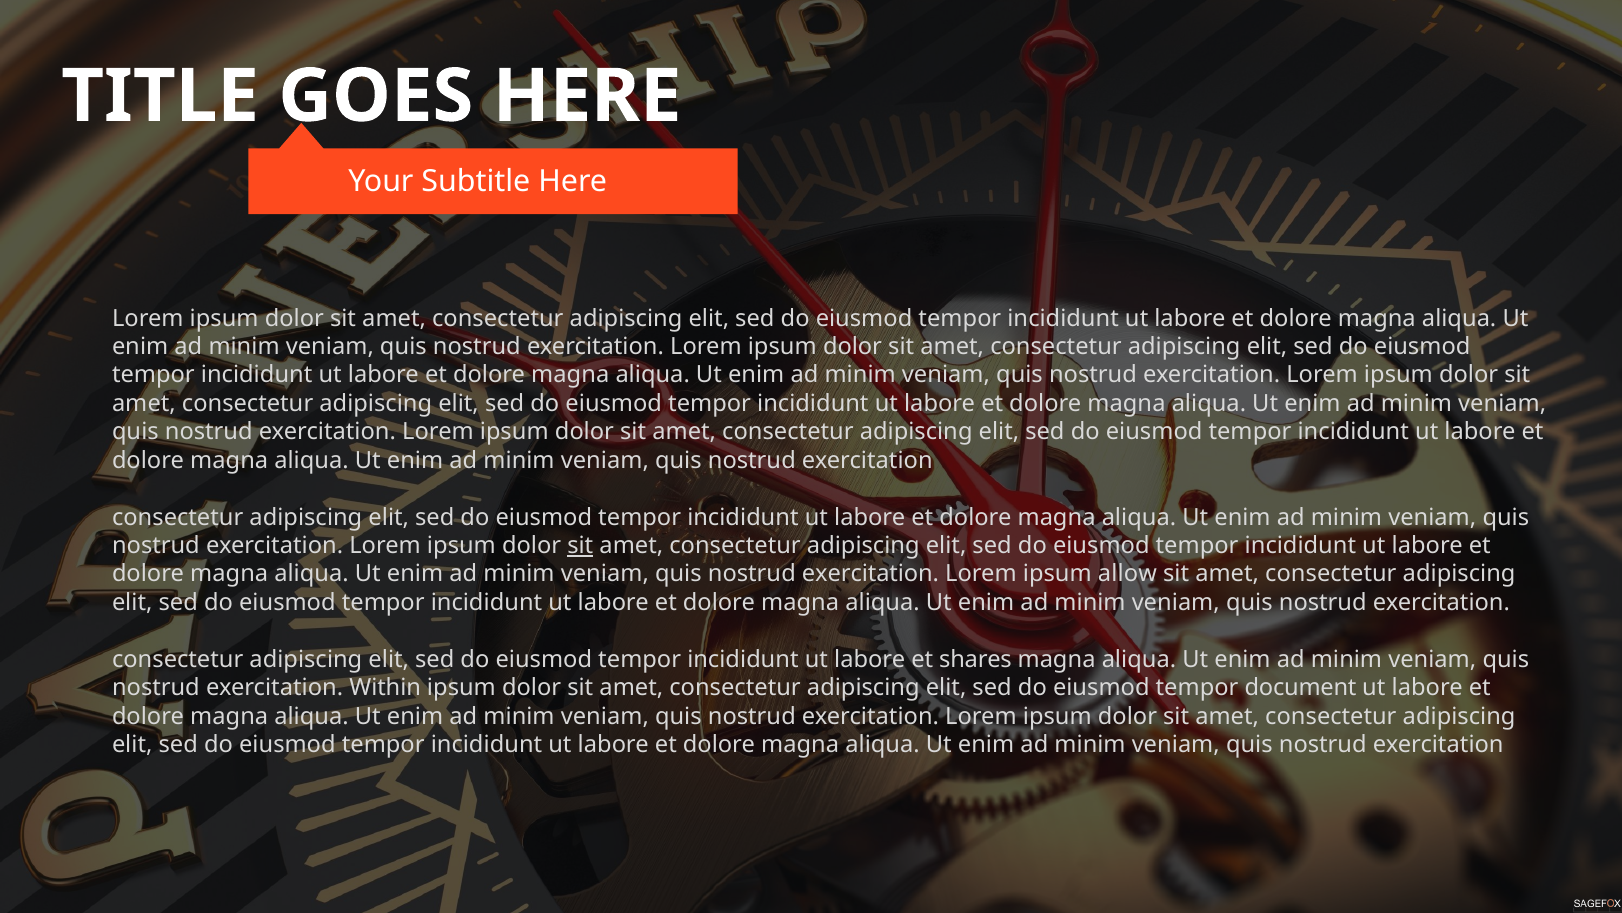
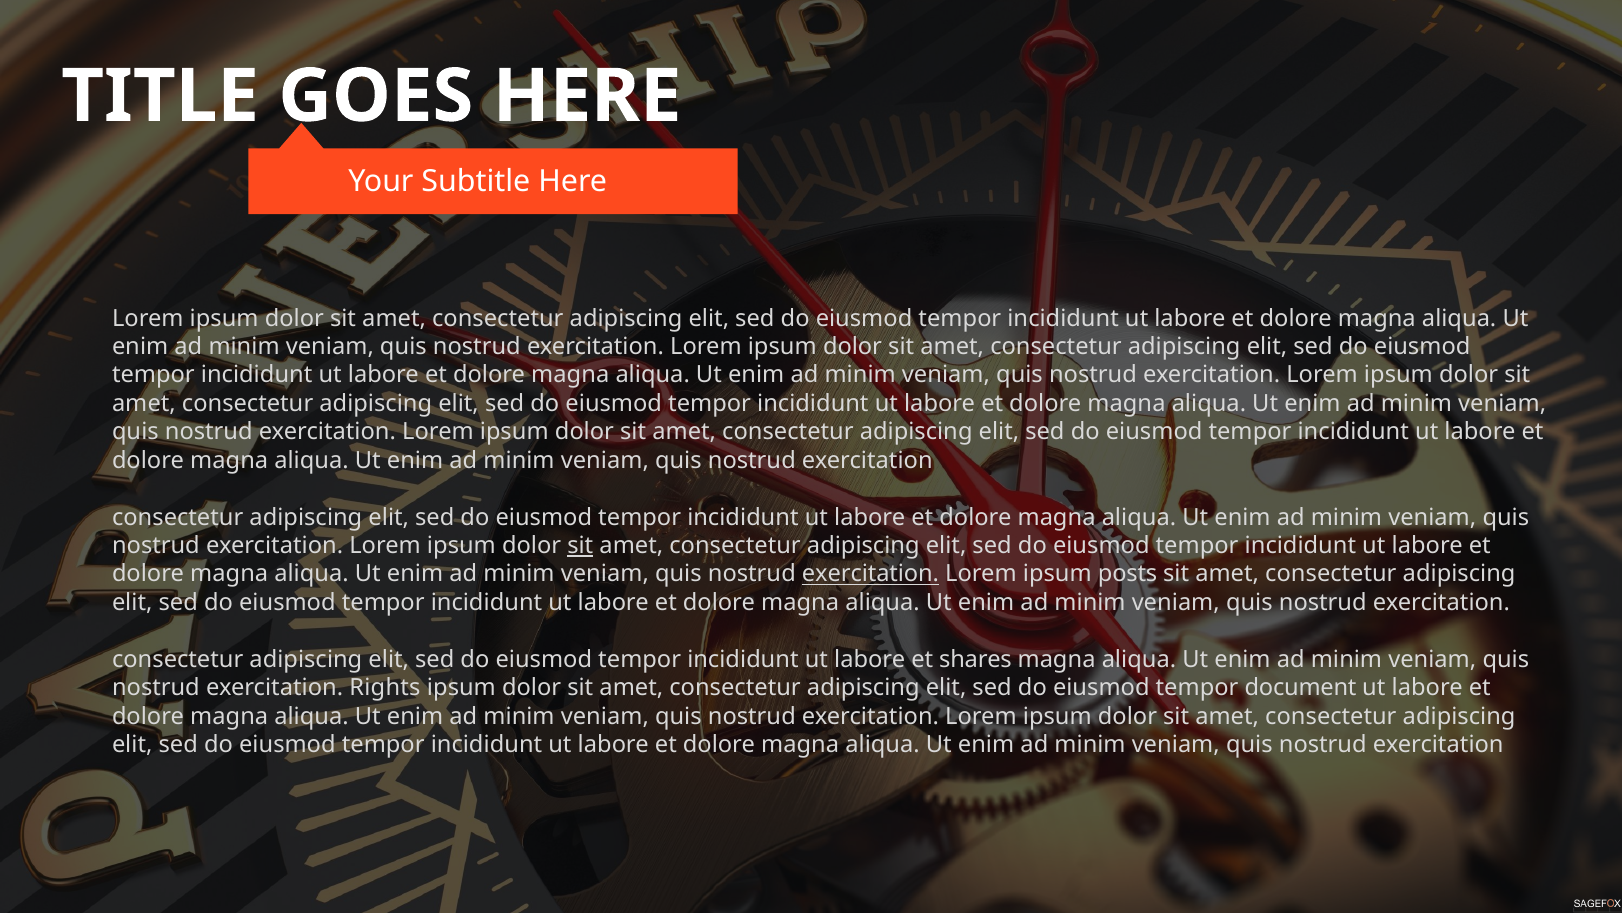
exercitation underline: none -> present (871, 574)
allow: allow -> posts (1128, 574)
Within: Within -> Rights (385, 687)
